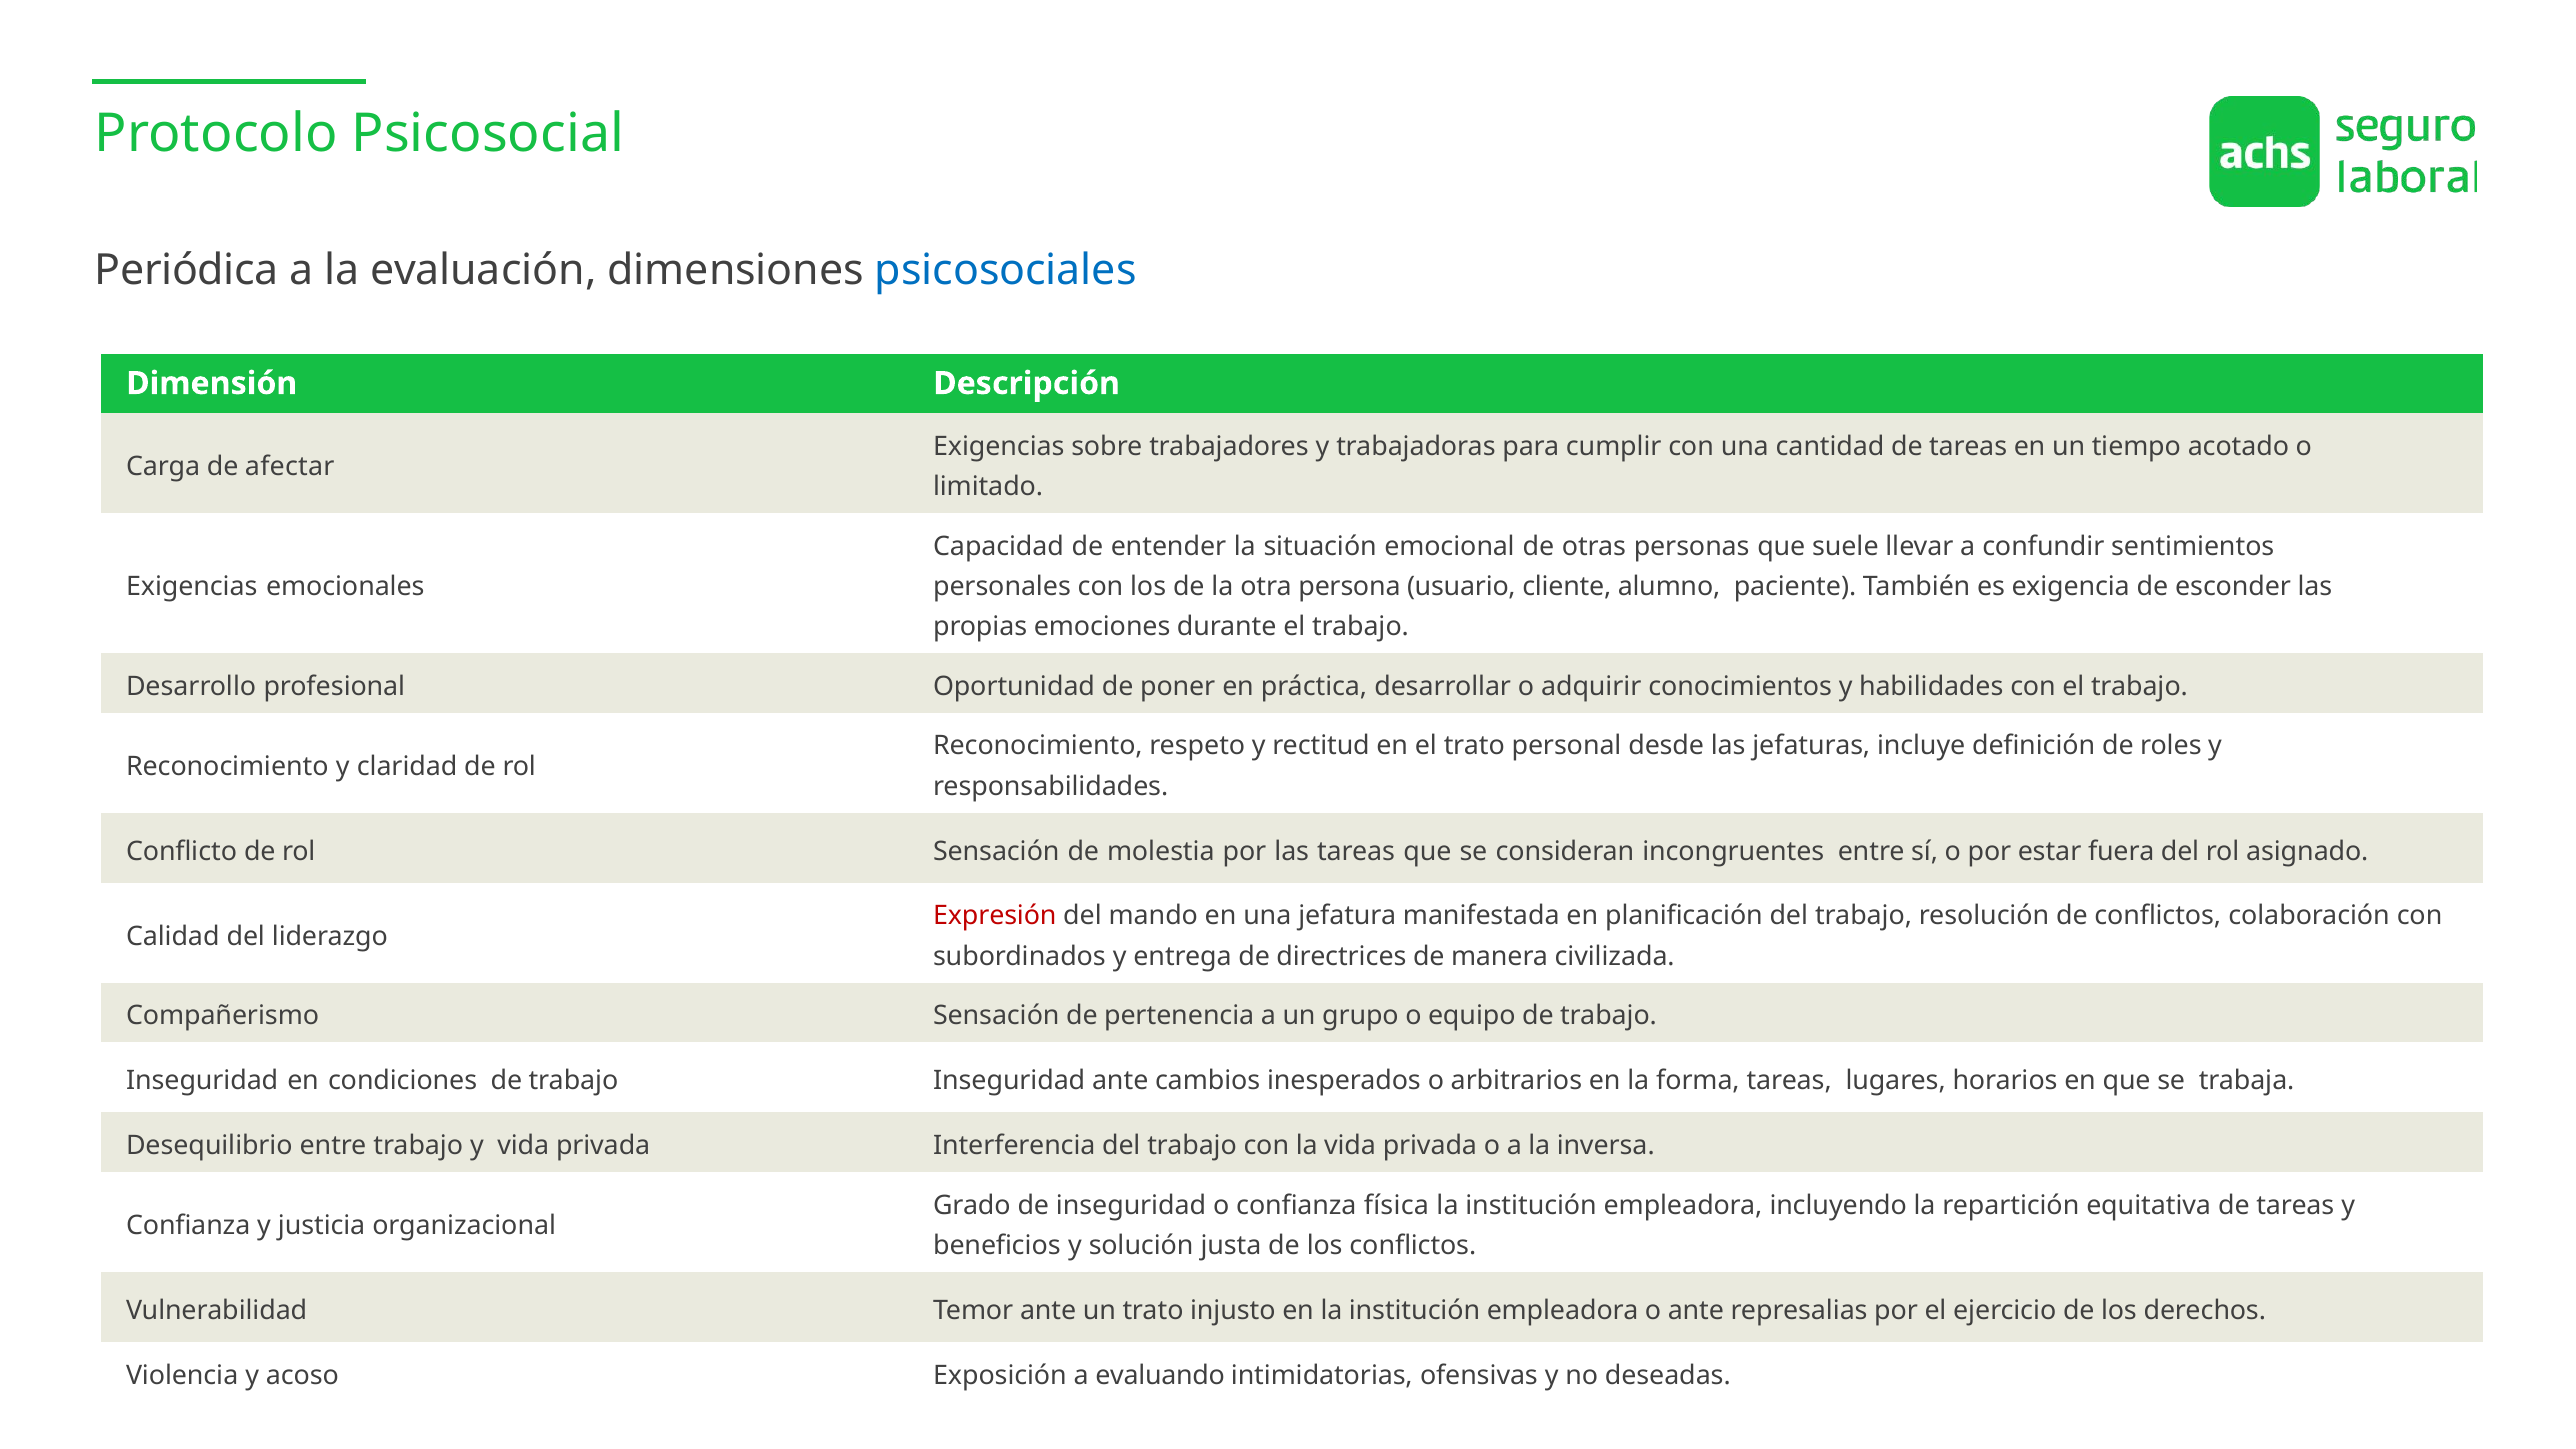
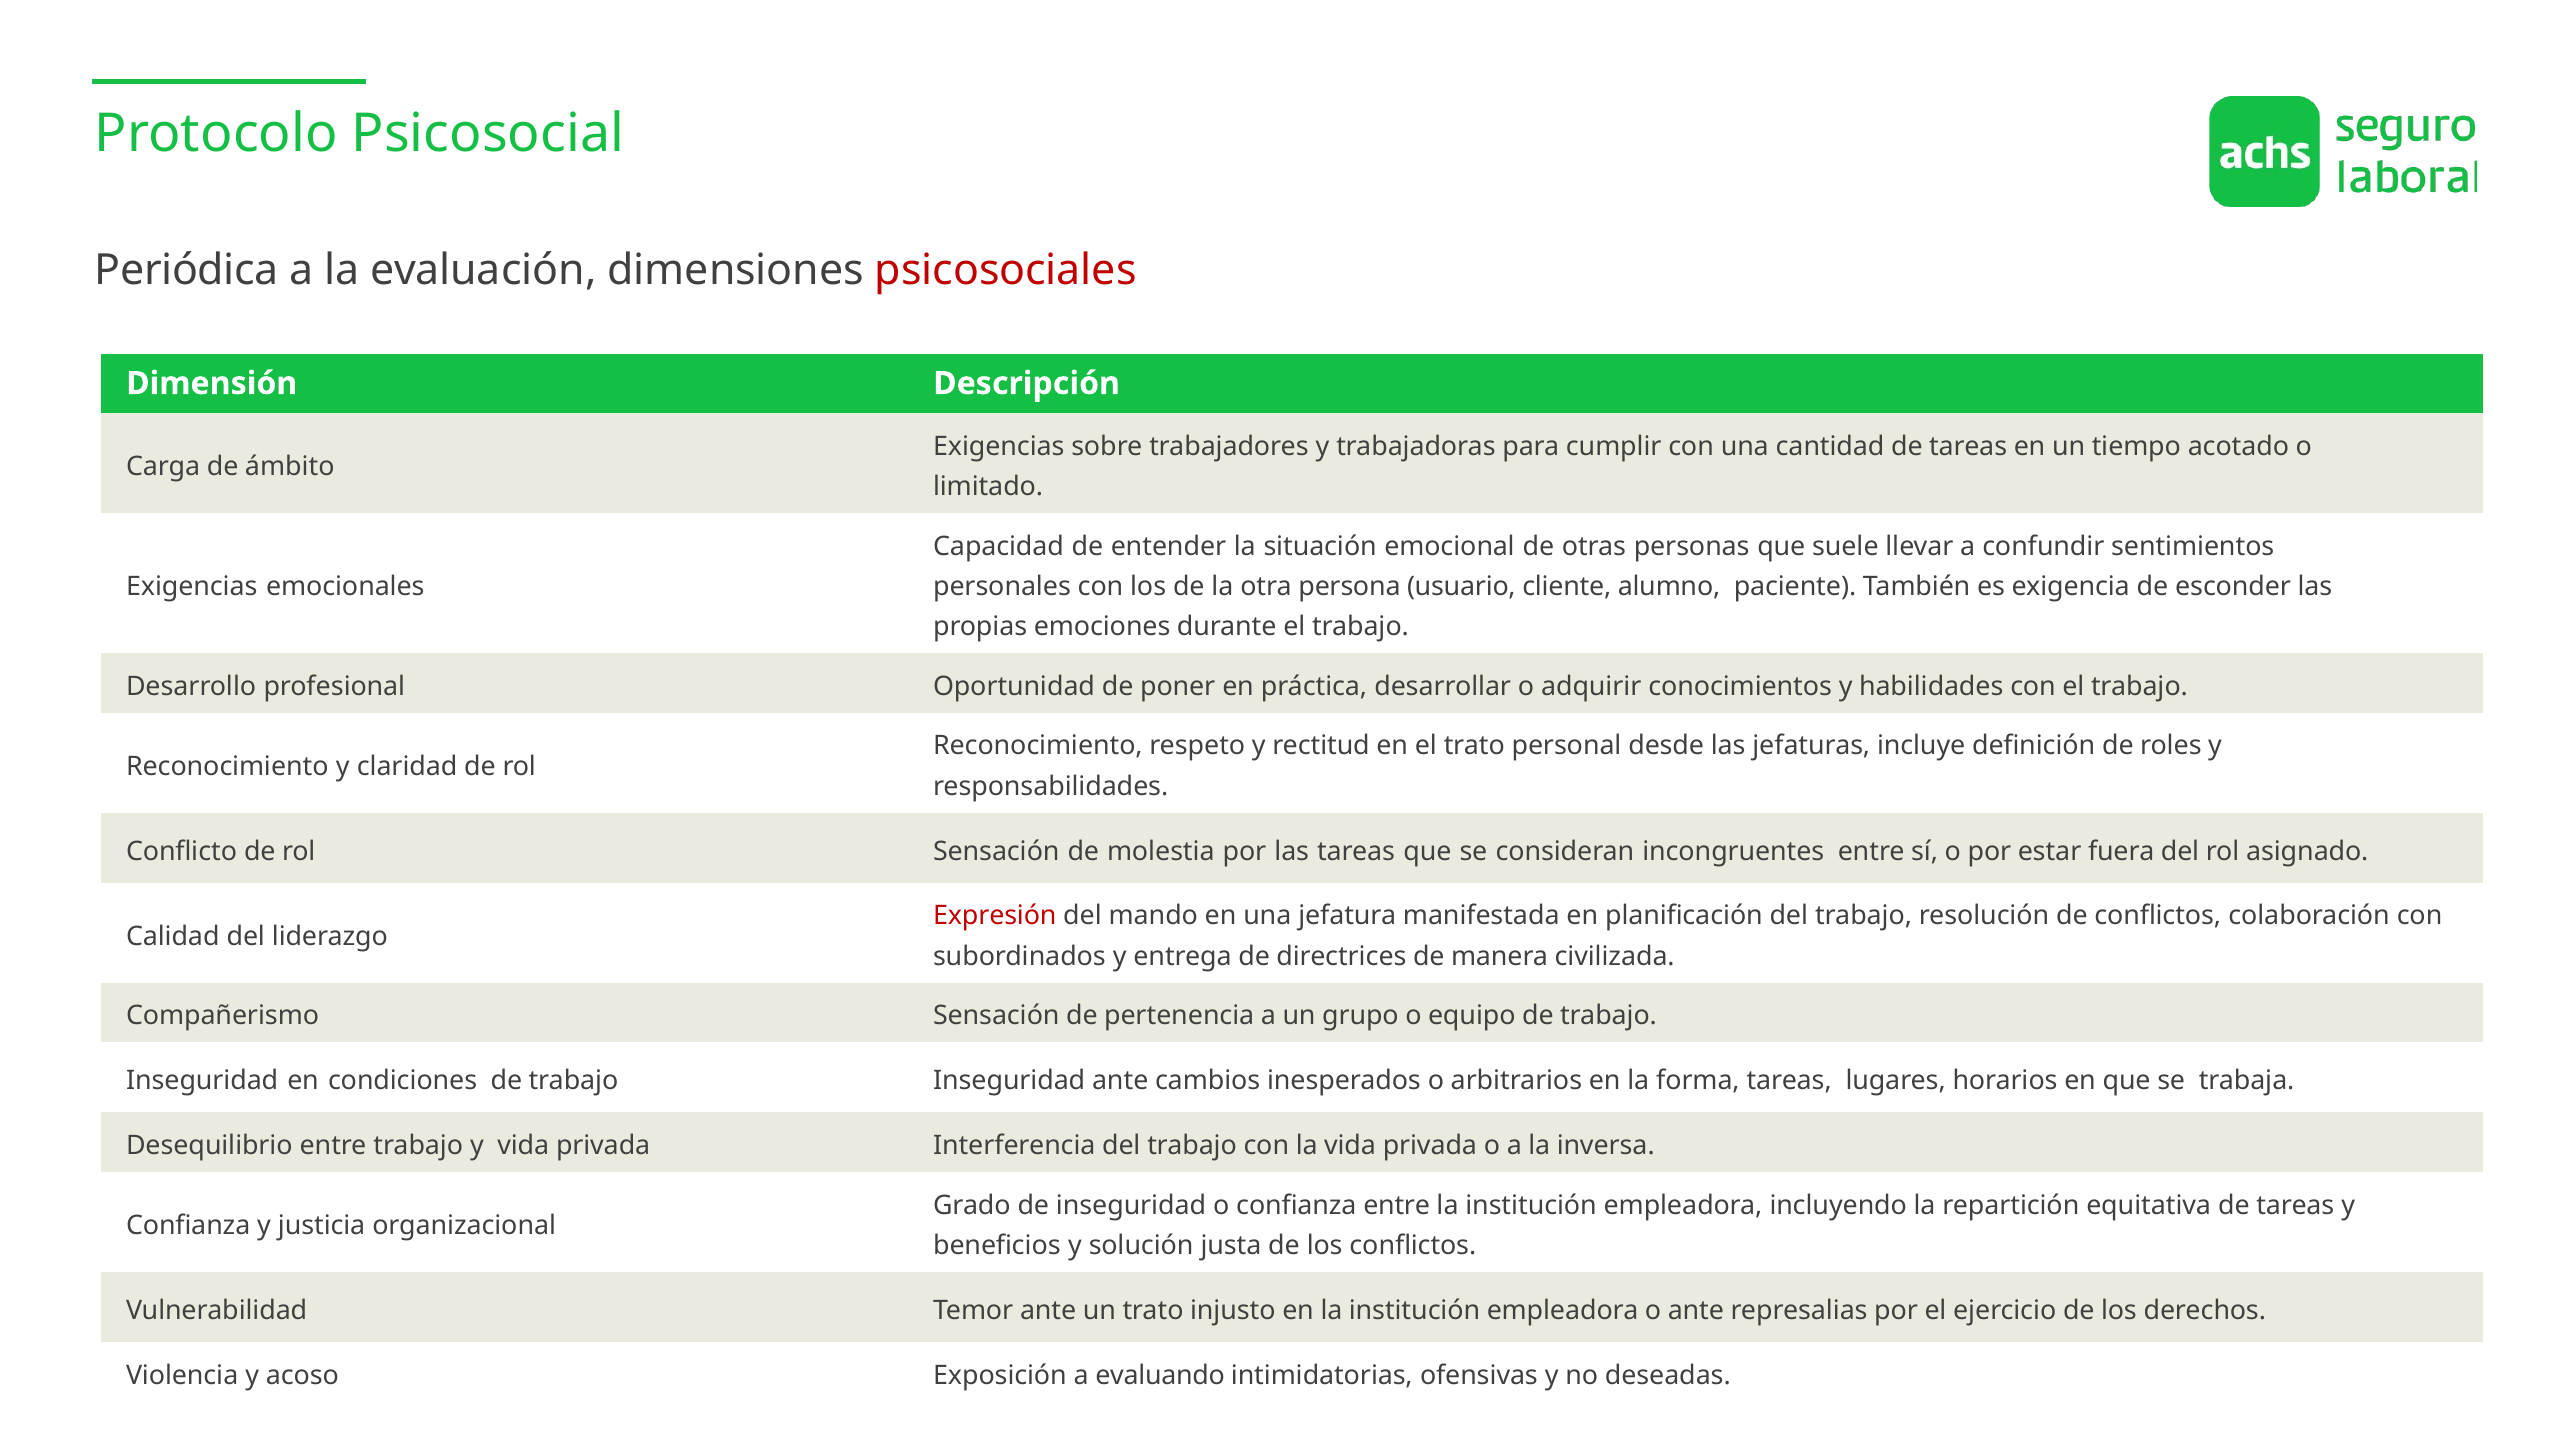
psicosociales colour: blue -> red (1006, 270)
afectar: afectar -> ámbito (290, 467)
confianza física: física -> entre (1397, 1205)
